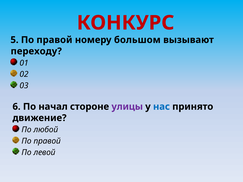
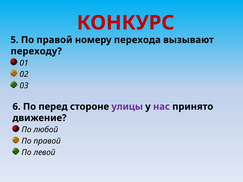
большом: большом -> перехода (137, 40)
начал: начал -> перед (53, 107)
нас colour: blue -> purple (161, 107)
